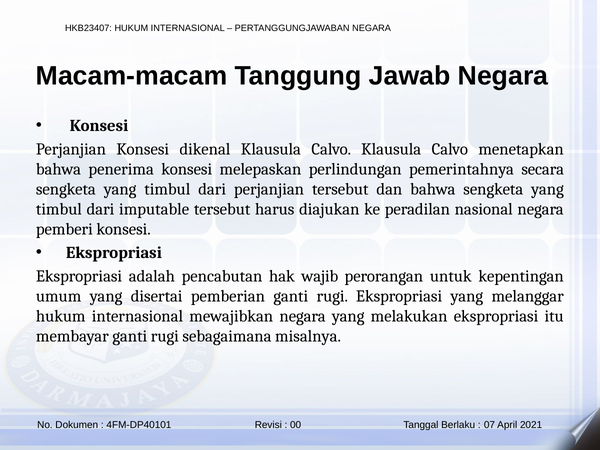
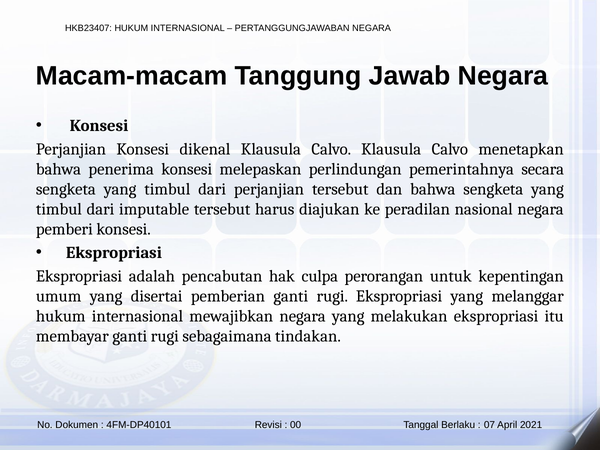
wajib: wajib -> culpa (320, 276)
misalnya: misalnya -> tindakan (308, 336)
